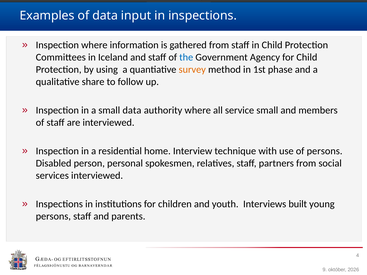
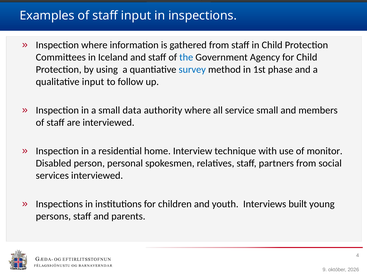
Examples of data: data -> staff (105, 16)
survey colour: orange -> blue (192, 70)
qualitative share: share -> input (93, 82)
of persons: persons -> monitor (325, 151)
